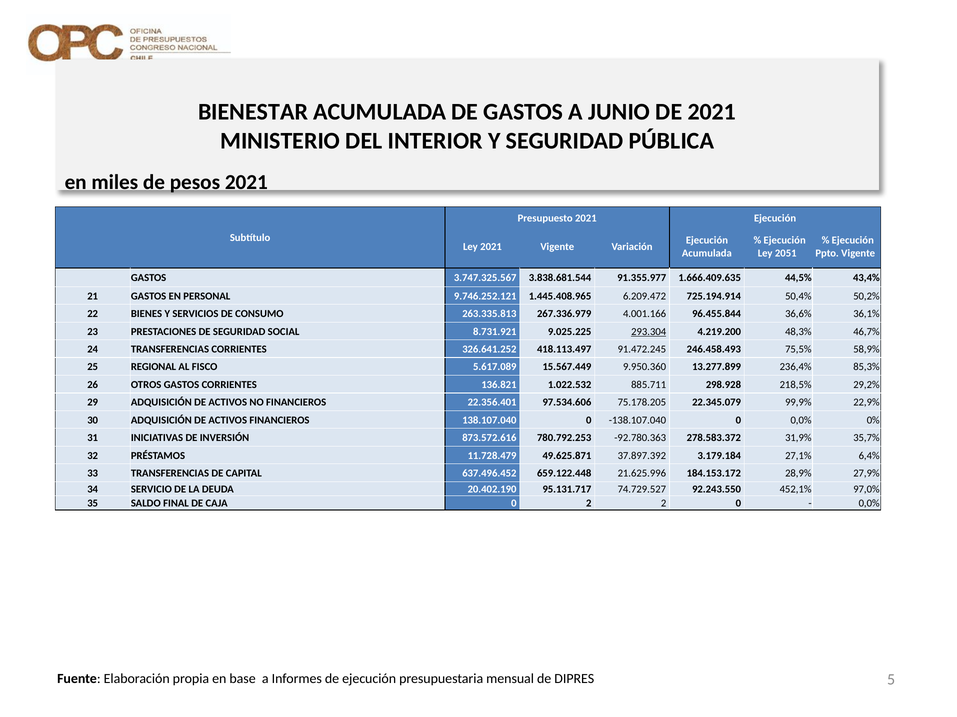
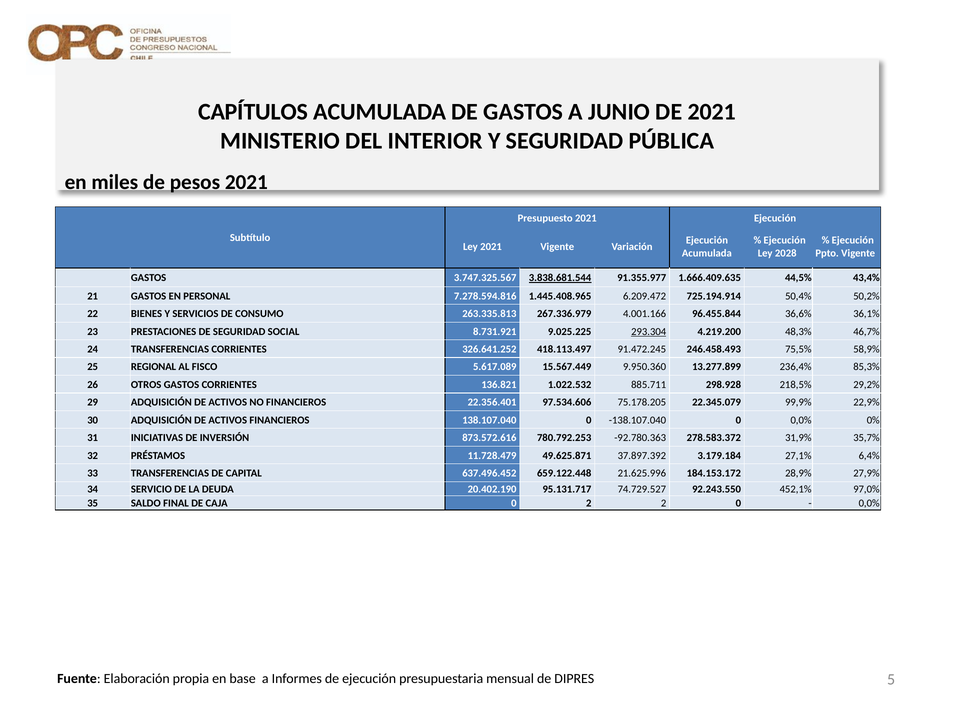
BIENESTAR: BIENESTAR -> CAPÍTULOS (253, 112)
2051: 2051 -> 2028 (786, 254)
3.838.681.544 underline: none -> present (560, 278)
9.746.252.121: 9.746.252.121 -> 7.278.594.816 (485, 296)
